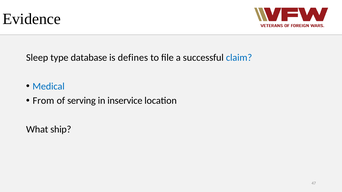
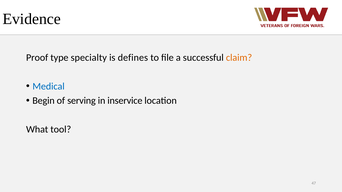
Sleep: Sleep -> Proof (37, 58)
database: database -> specialty (89, 58)
claim colour: blue -> orange (239, 58)
From: From -> Begin (44, 101)
ship: ship -> tool (61, 130)
